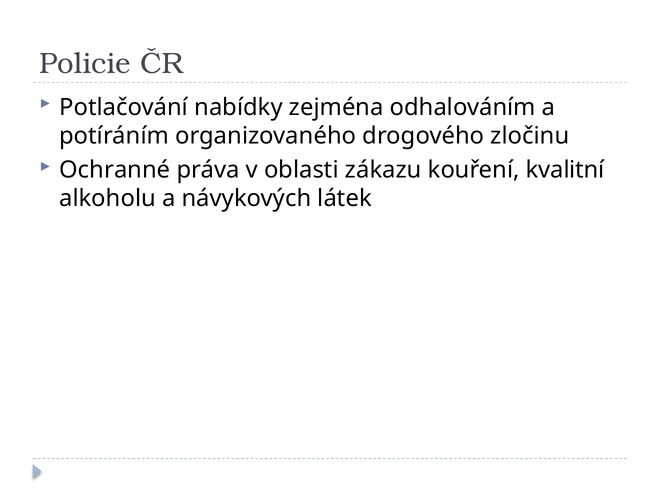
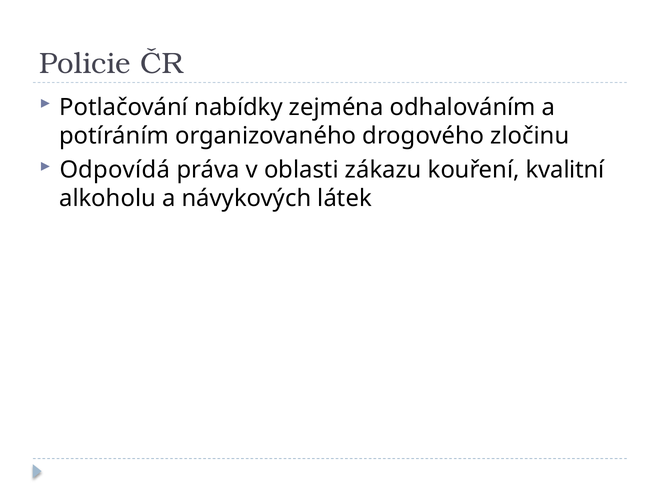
Ochranné: Ochranné -> Odpovídá (115, 170)
